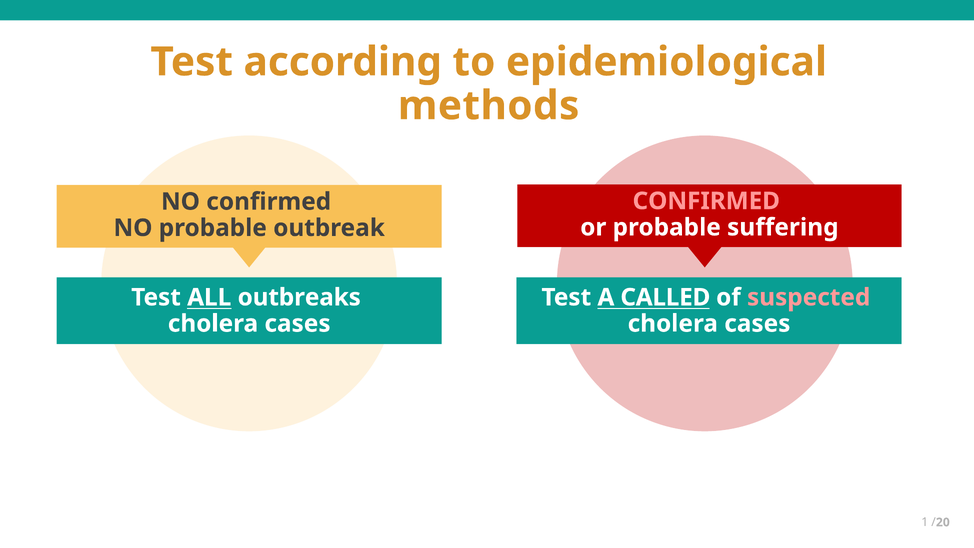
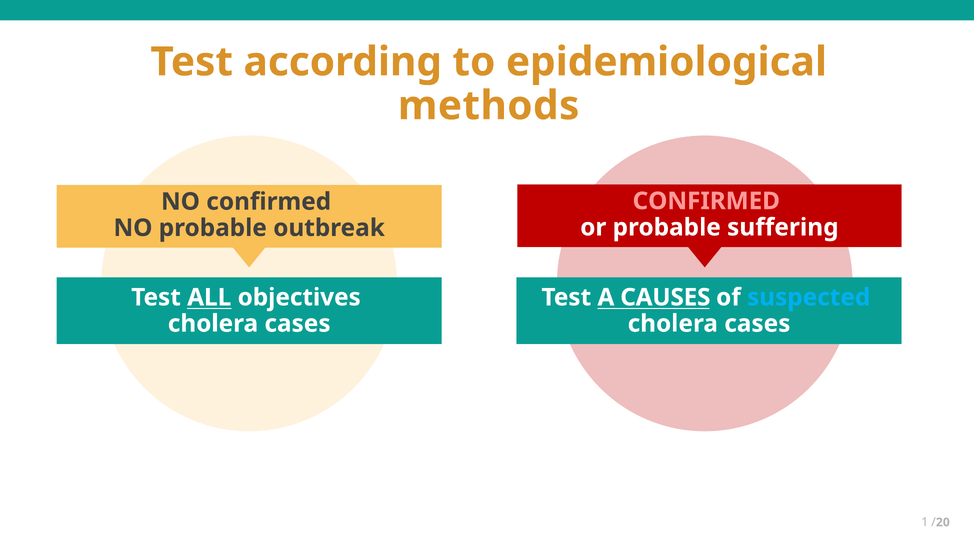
outbreaks: outbreaks -> objectives (299, 297)
CALLED: CALLED -> CAUSES (665, 297)
suspected colour: pink -> light blue (809, 297)
